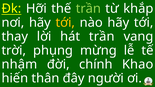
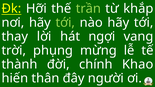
tới colour: yellow -> light green (65, 23)
hát trần: trần -> ngợi (102, 37)
nhậm: nhậm -> thành (19, 64)
